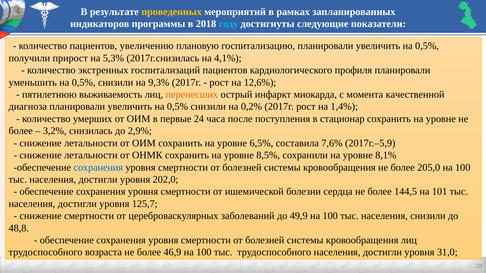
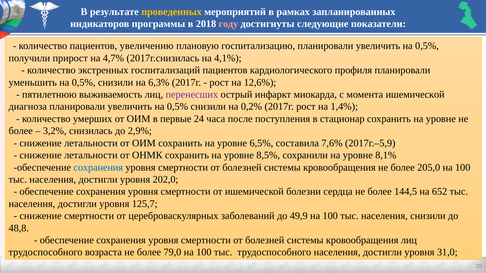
году colour: light blue -> pink (228, 24)
5,3%: 5,3% -> 4,7% (113, 58)
9,3%: 9,3% -> 6,3% (159, 82)
перенесших colour: orange -> purple (192, 95)
момента качественной: качественной -> ишемической (415, 95)
101: 101 -> 652 (440, 192)
46,9: 46,9 -> 79,0 (172, 253)
